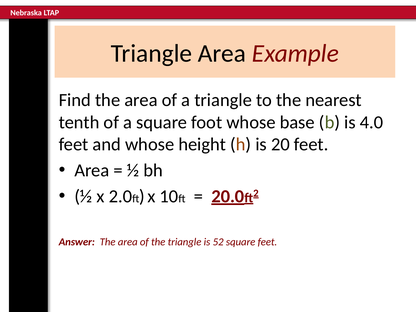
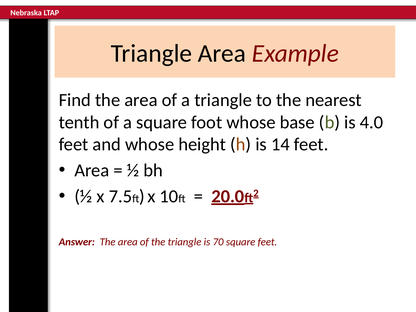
20: 20 -> 14 (280, 144)
2.0: 2.0 -> 7.5 (120, 196)
52: 52 -> 70 (218, 242)
